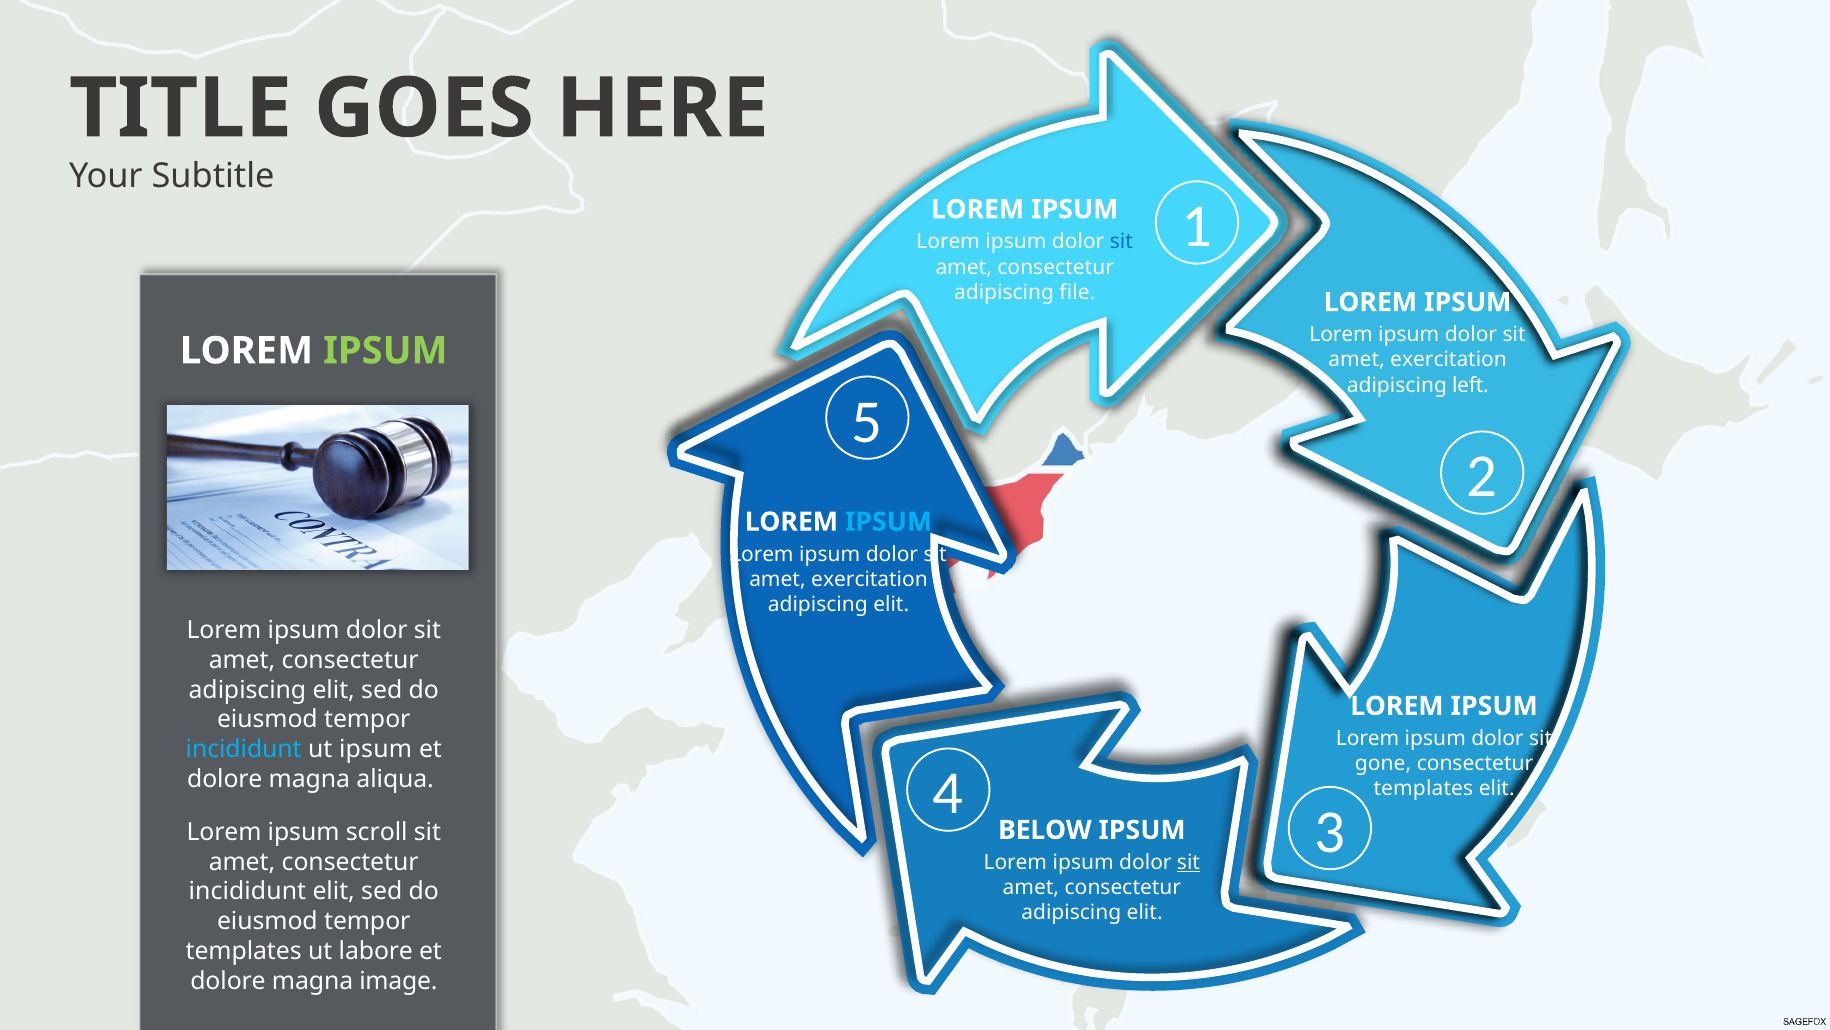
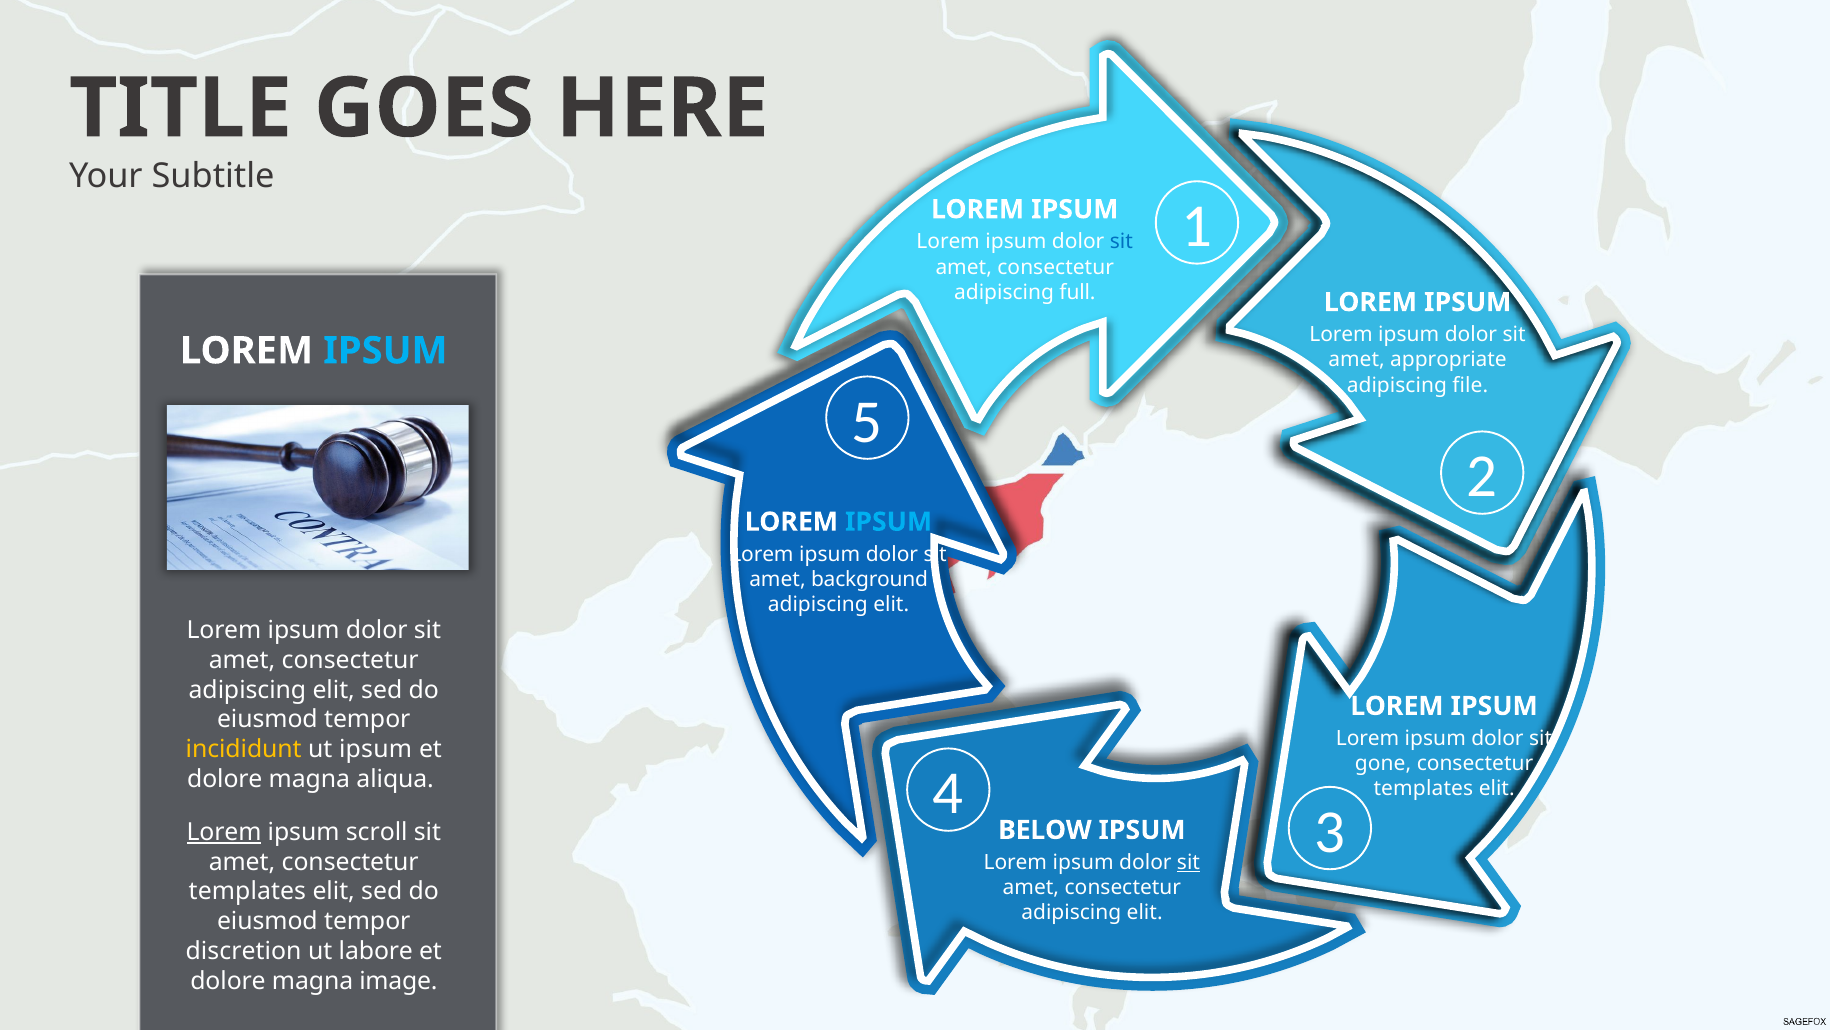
file: file -> full (1078, 292)
IPSUM colour: light green -> light blue (385, 351)
exercitation: exercitation -> appropriate (1449, 360)
left: left -> file (1470, 385)
exercitation: exercitation -> background (870, 579)
incididunt colour: light blue -> yellow (244, 749)
Lorem underline: none -> present (224, 832)
incididunt: incididunt -> templates (247, 891)
templates: templates -> discretion (244, 951)
